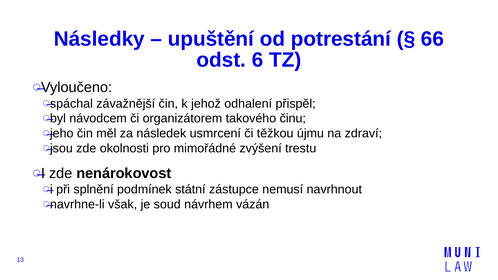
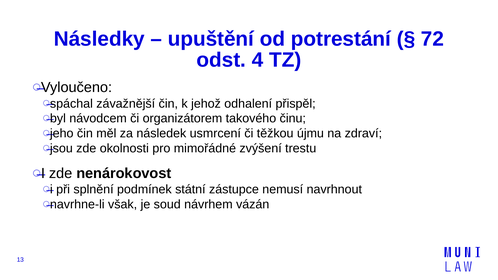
66: 66 -> 72 (432, 39)
6: 6 -> 4 (258, 60)
